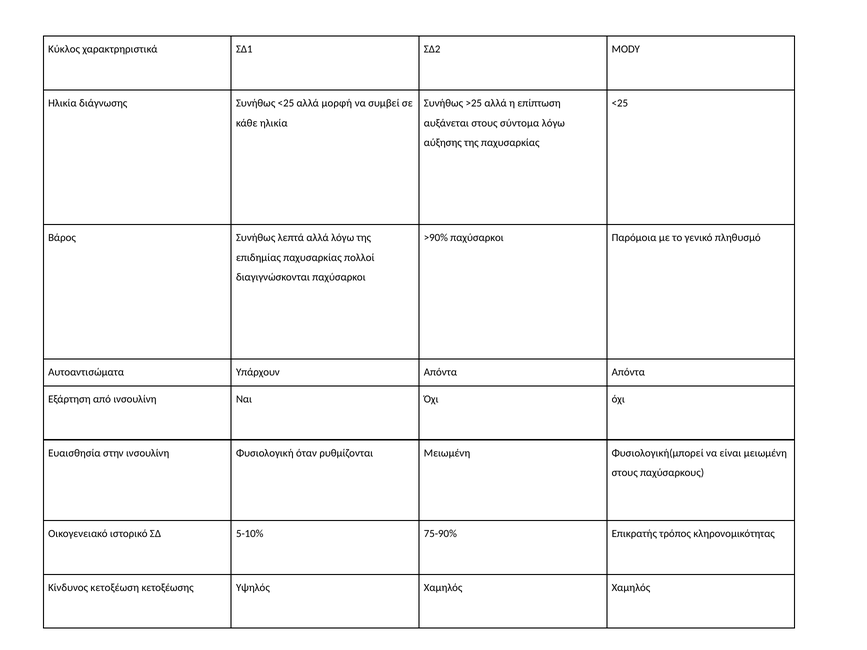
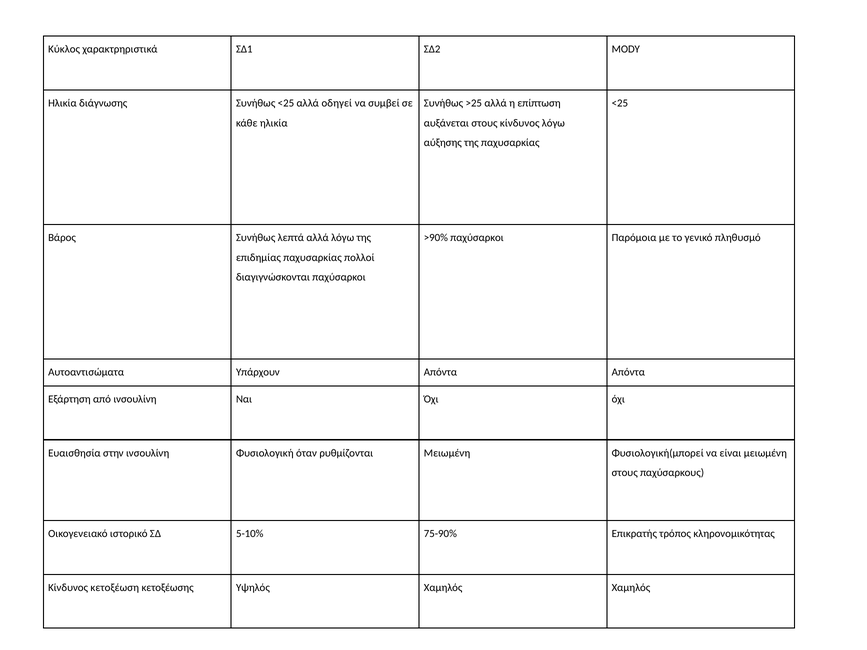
μορφή: μορφή -> οδηγεί (337, 103)
στους σύντομα: σύντομα -> κίνδυνος (520, 123)
